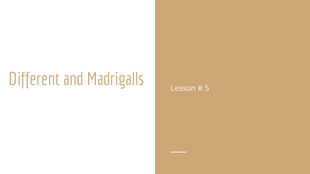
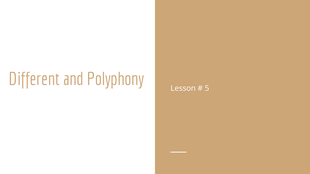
Madrigalls: Madrigalls -> Polyphony (115, 79)
